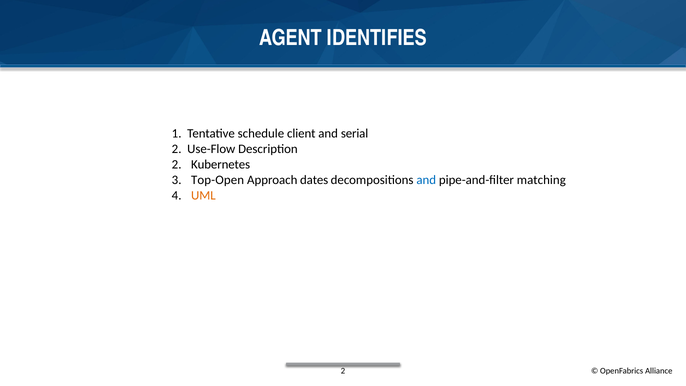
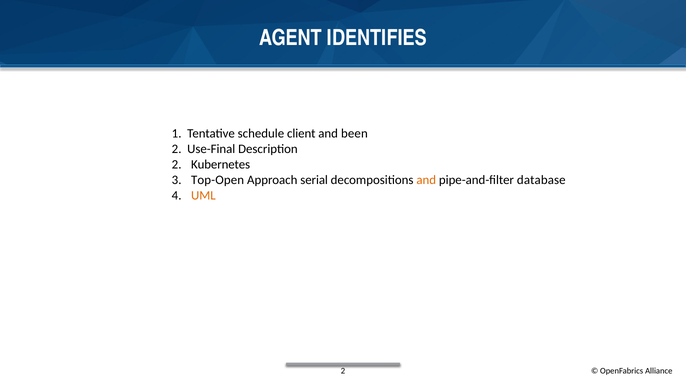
serial: serial -> been (354, 134)
Use-Flow: Use-Flow -> Use-Final (211, 149)
dates: dates -> serial (314, 180)
and colour: blue -> orange (426, 180)
matching: matching -> database (541, 180)
